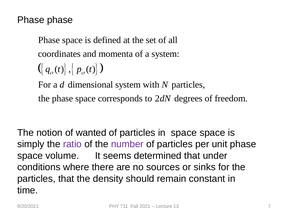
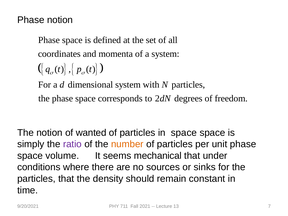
Phase phase: phase -> notion (60, 20)
number colour: purple -> orange (127, 144)
determined: determined -> mechanical (158, 156)
